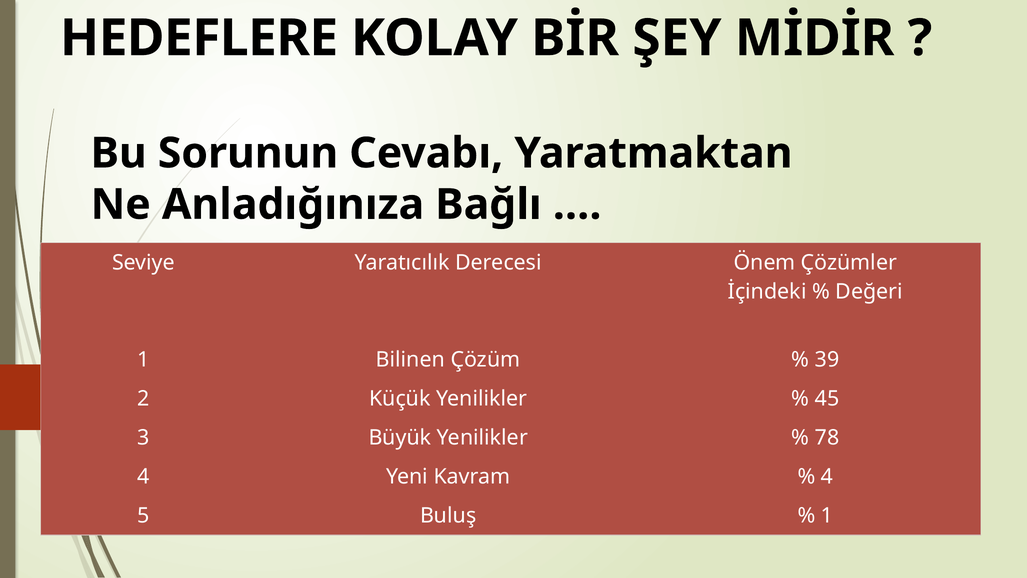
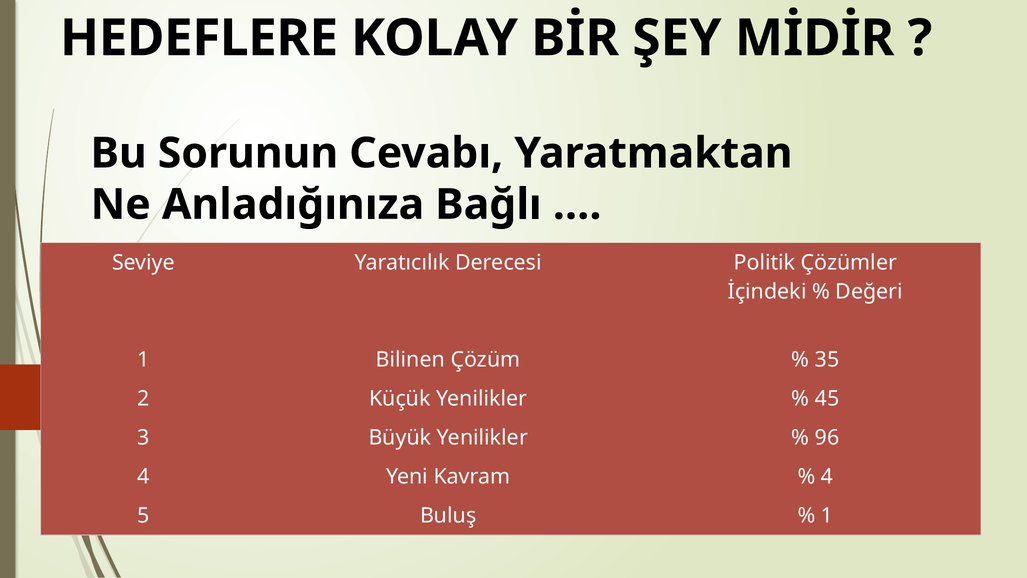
Önem: Önem -> Politik (765, 262)
39: 39 -> 35 (827, 359)
78: 78 -> 96 (827, 437)
